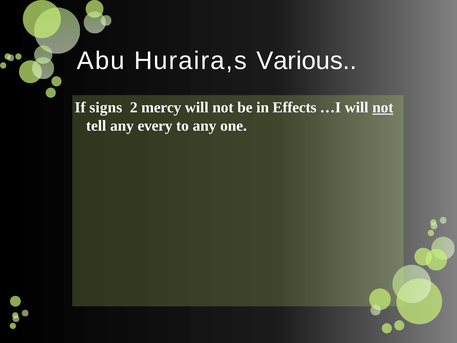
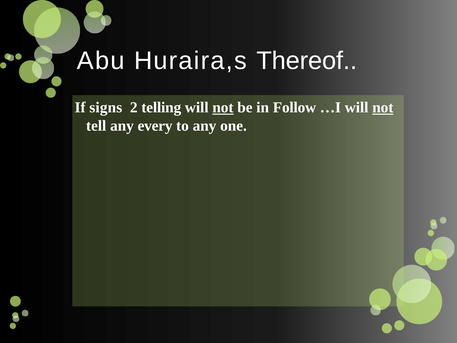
Various: Various -> Thereof (307, 61)
mercy: mercy -> telling (161, 108)
not underline: none -> present (223, 108)
Effects: Effects -> Follow (294, 108)
